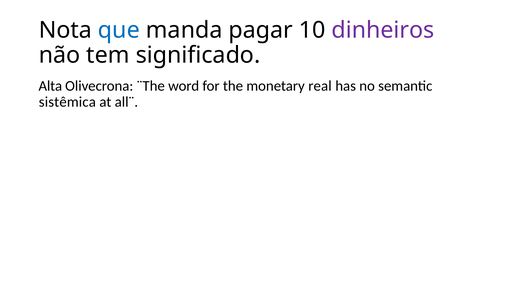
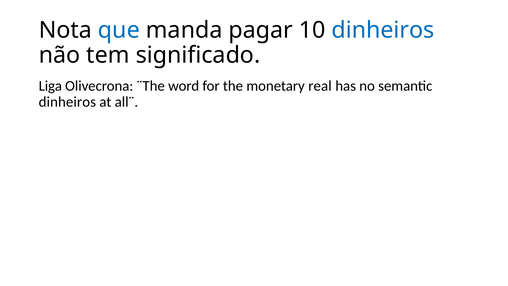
dinheiros colour: purple -> blue (383, 30)
Alta: Alta -> Liga (50, 86)
sistêmica: sistêmica -> dinheiros (67, 102)
